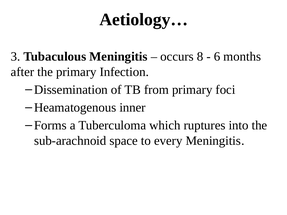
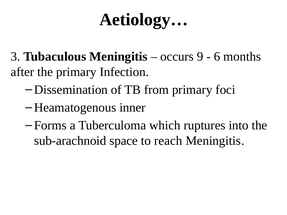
8: 8 -> 9 (200, 57)
every: every -> reach (168, 141)
